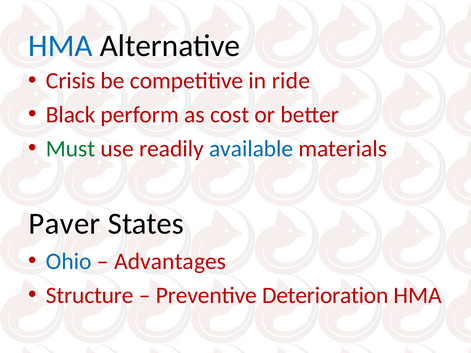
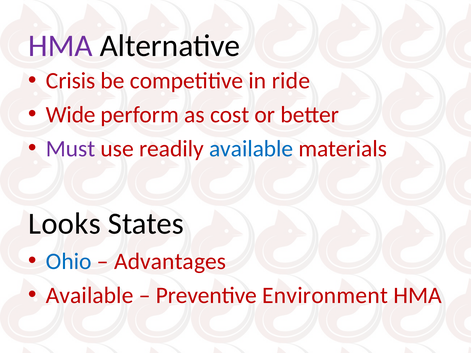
HMA colour: blue -> purple (61, 46)
Black: Black -> Wide (71, 115)
Must colour: green -> purple (71, 149)
Paver: Paver -> Looks (64, 224)
Structure: Structure -> Available (90, 295)
Deterioration: Deterioration -> Environment (325, 295)
